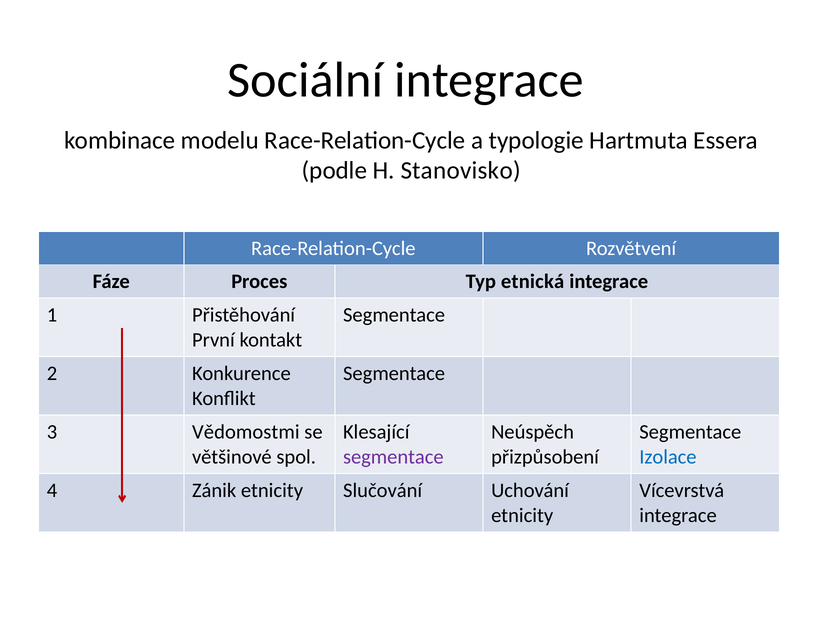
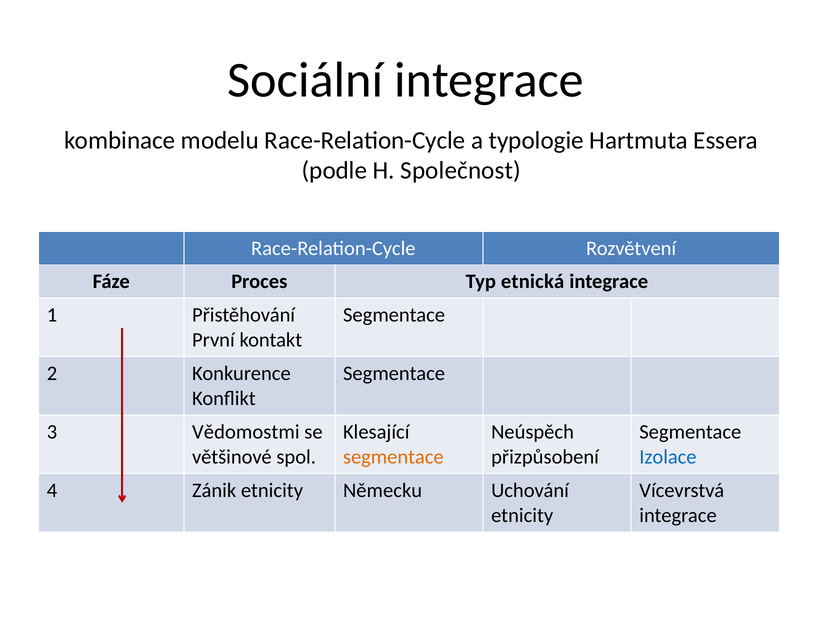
Stanovisko: Stanovisko -> Společnost (461, 170)
segmentace colour: purple -> orange (393, 457)
Slučování: Slučování -> Německu (383, 491)
